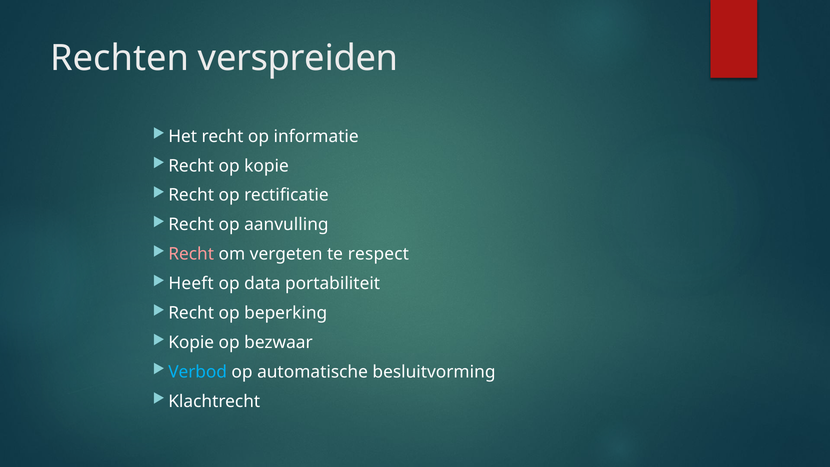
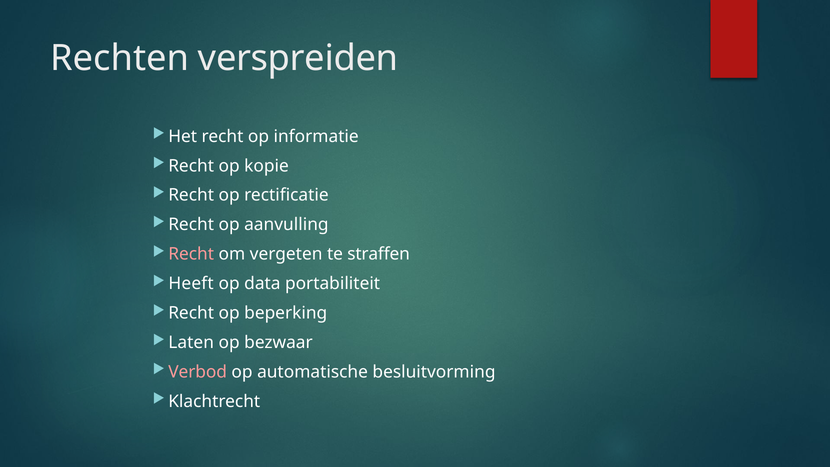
respect: respect -> straffen (379, 254)
Kopie: Kopie -> Laten (191, 342)
Verbod colour: light blue -> pink (198, 372)
